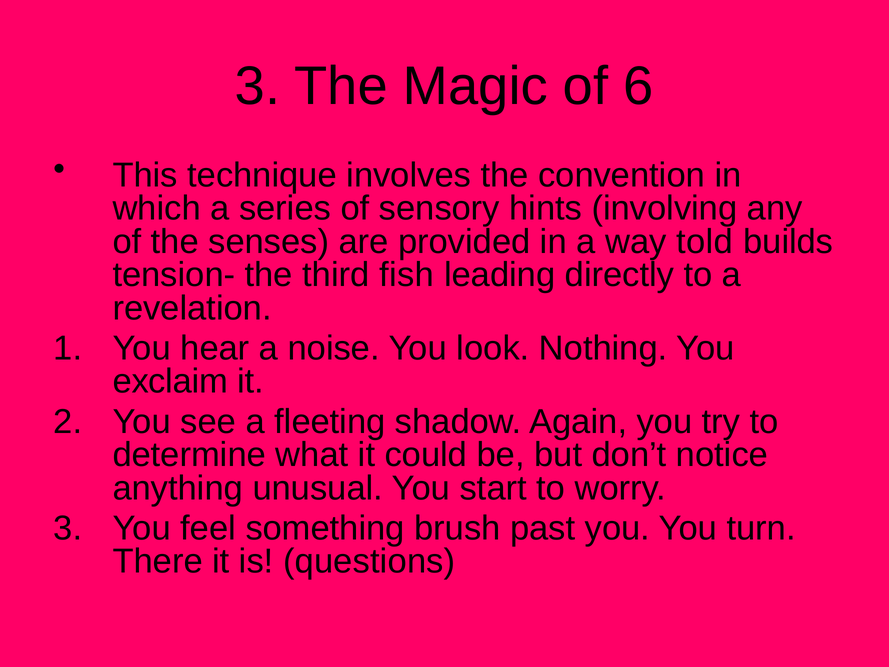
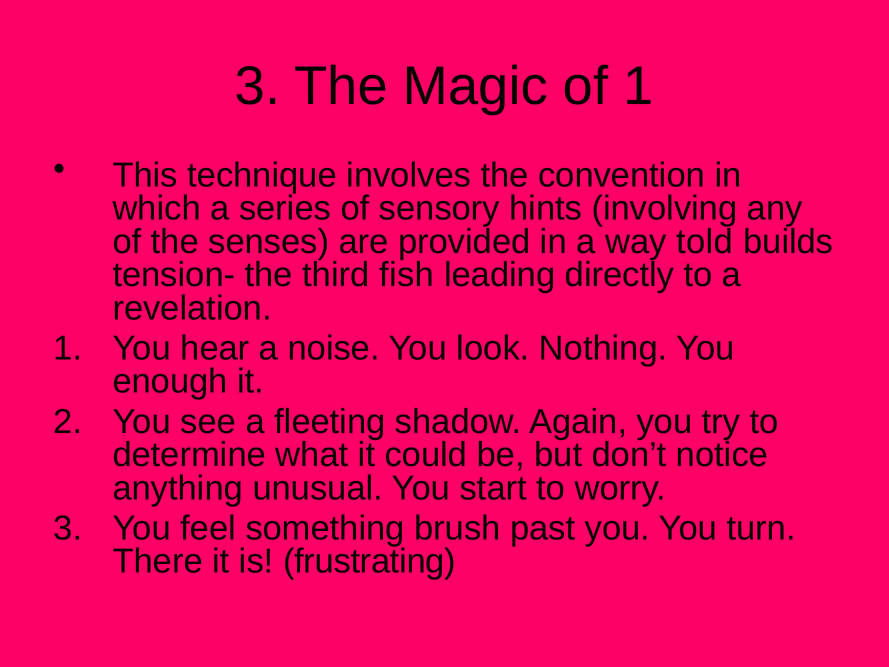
of 6: 6 -> 1 (638, 86)
exclaim: exclaim -> enough (170, 381)
questions: questions -> frustrating (369, 561)
